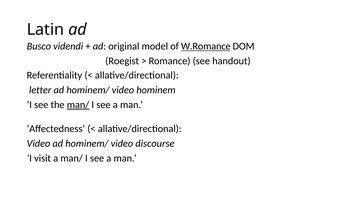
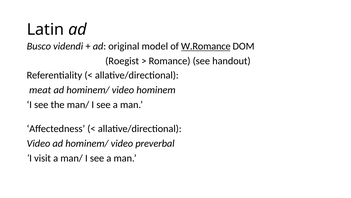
letter: letter -> meat (40, 90)
man/ underline: present -> none (78, 104)
discourse: discourse -> preverbal (155, 143)
